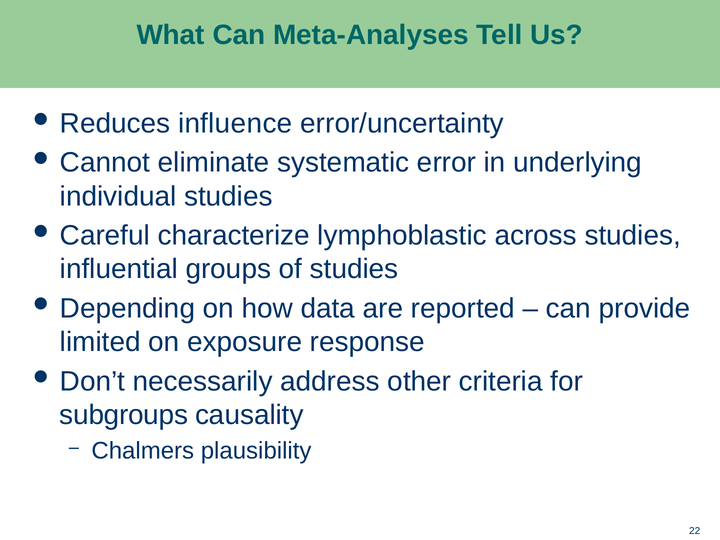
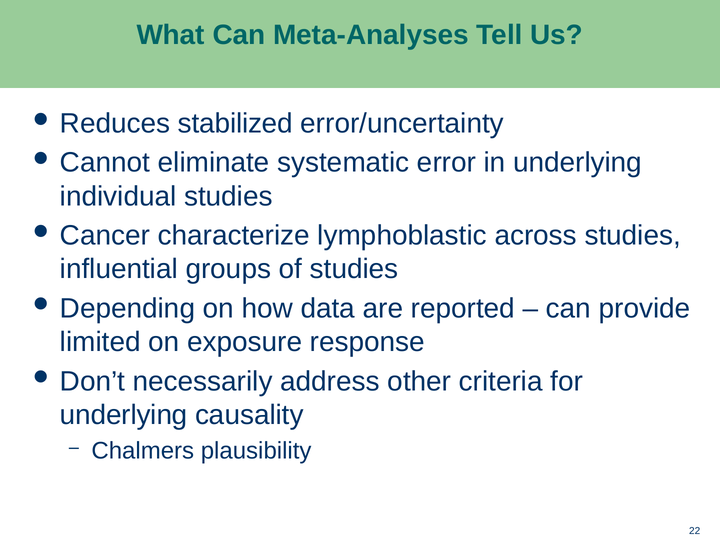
influence: influence -> stabilized (235, 123)
Careful: Careful -> Cancer (105, 236)
subgroups: subgroups -> underlying (124, 415)
